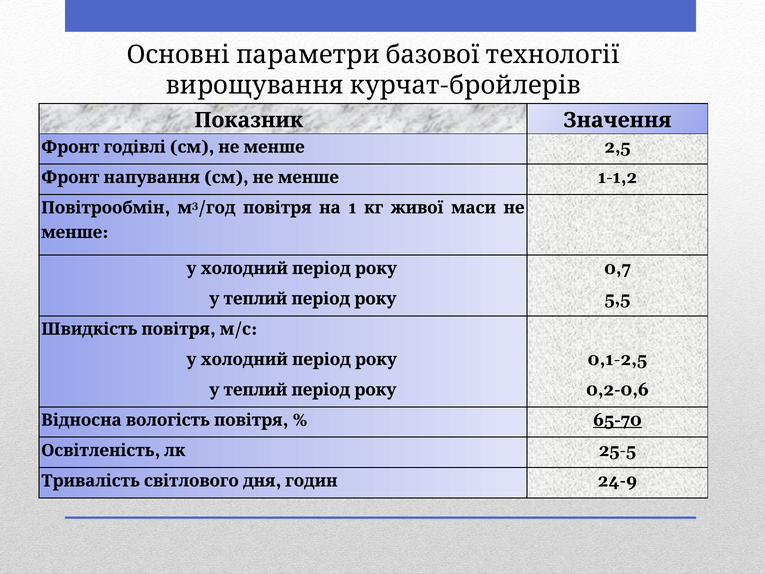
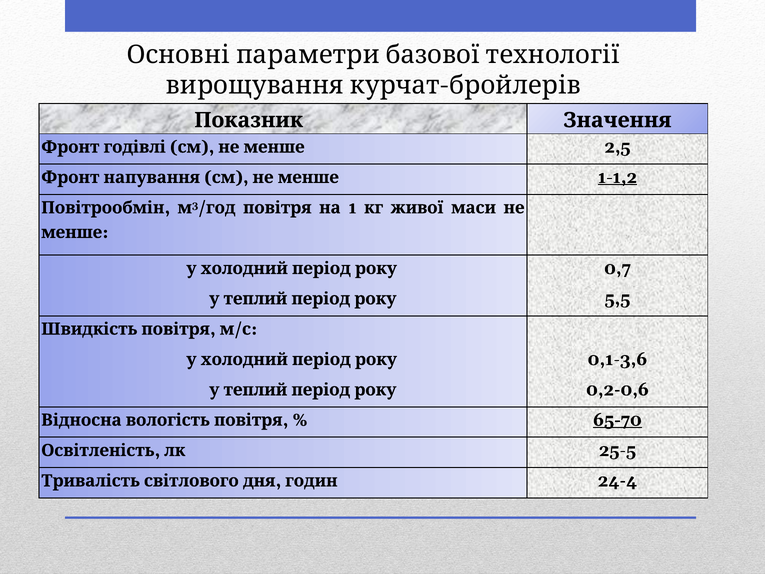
1-1,2 underline: none -> present (617, 177)
0,1-2,5: 0,1-2,5 -> 0,1-3,6 (617, 359)
24-9: 24-9 -> 24-4 (617, 481)
